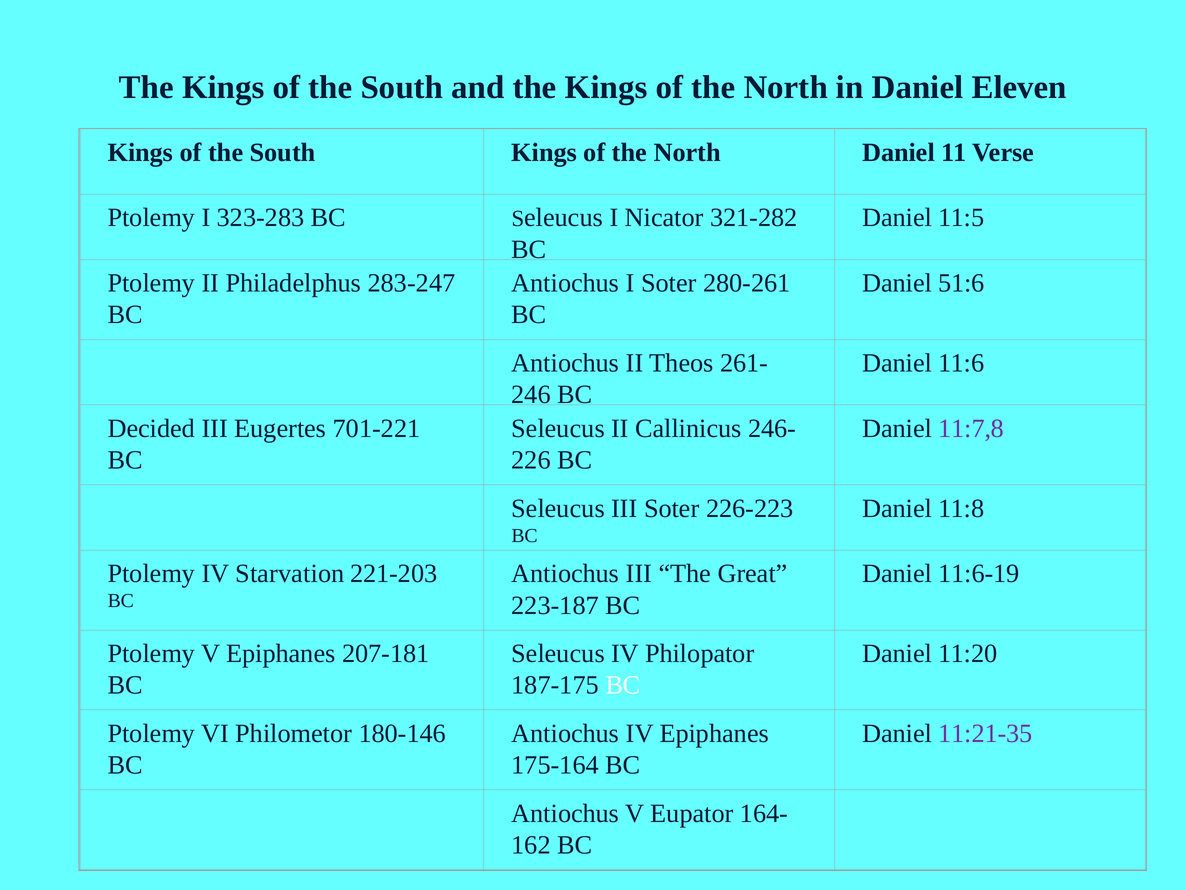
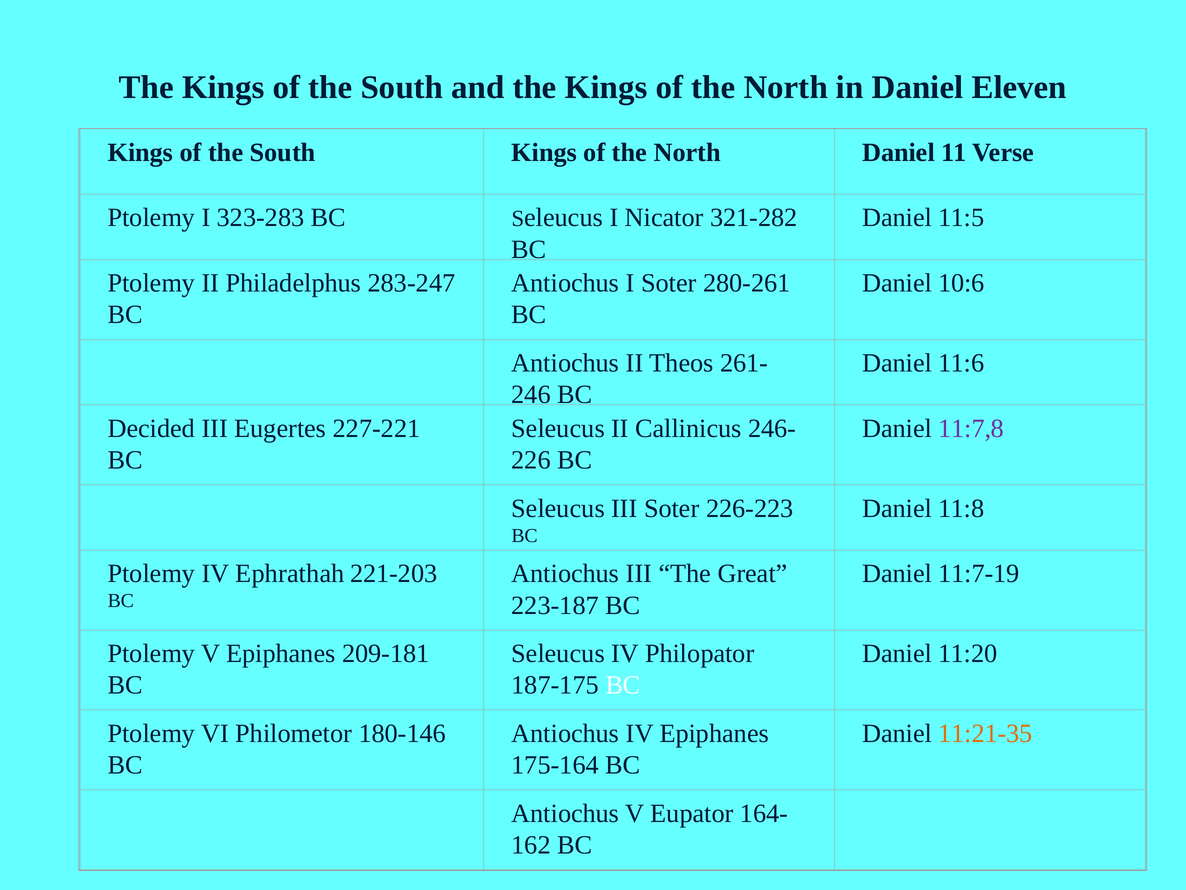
51:6: 51:6 -> 10:6 (961, 283)
701-221: 701-221 -> 227-221 (377, 428)
Starvation: Starvation -> Ephrathah (290, 573)
11:6-19: 11:6-19 -> 11:7-19 (979, 573)
207-181: 207-181 -> 209-181 (386, 653)
11:21-35 colour: purple -> orange (985, 733)
